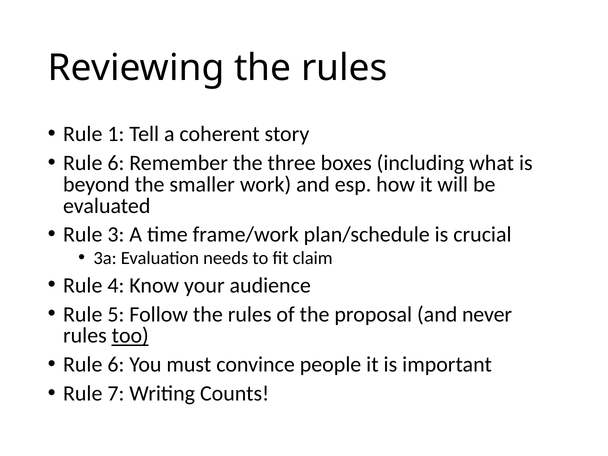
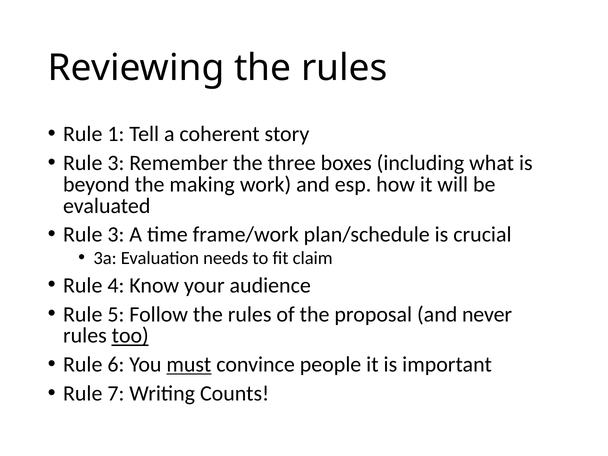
6: 6 -> 3 (116, 163)
smaller: smaller -> making (202, 184)
must underline: none -> present (189, 365)
